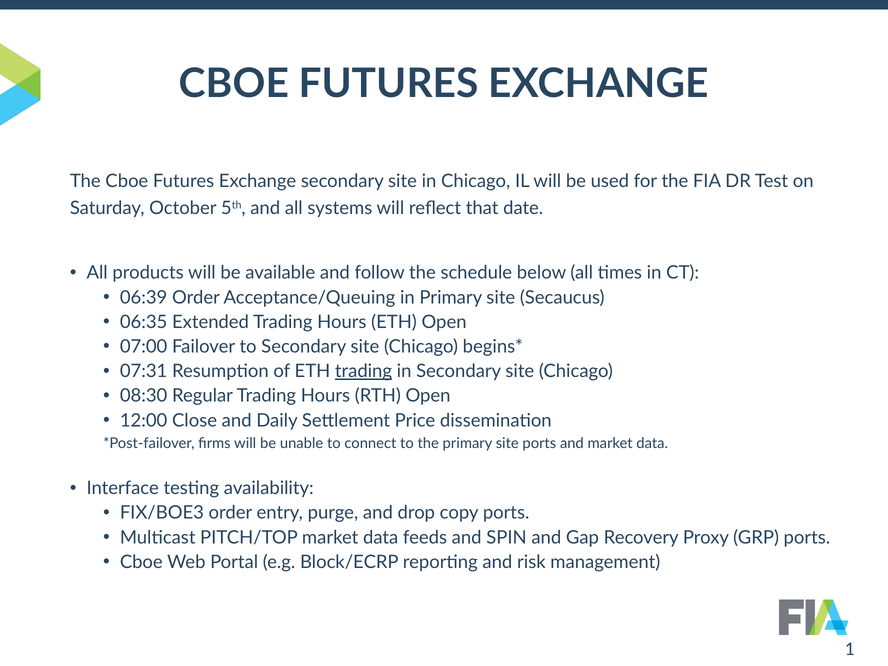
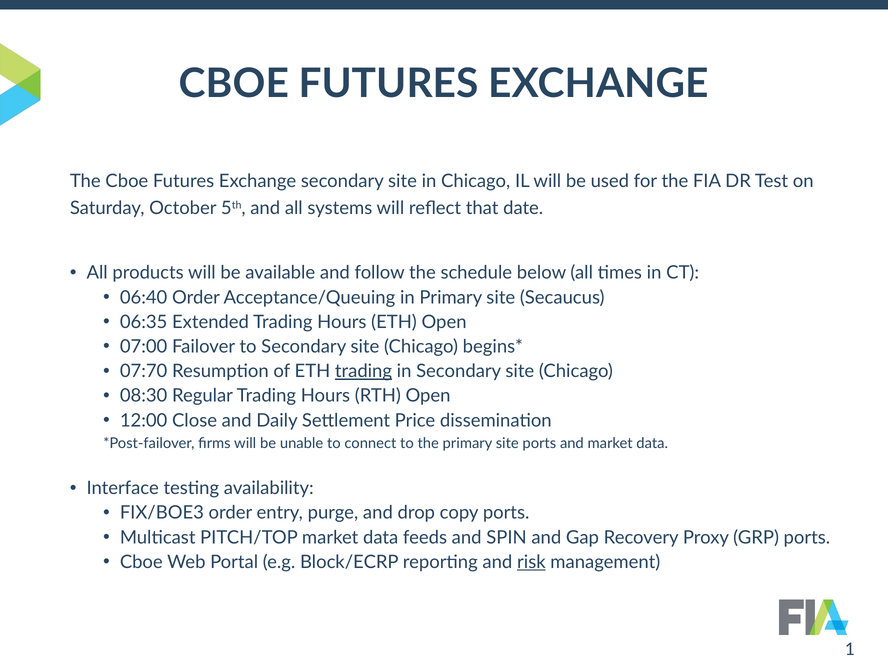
06:39: 06:39 -> 06:40 (144, 297)
07:31: 07:31 -> 07:70 (144, 371)
risk underline: none -> present (531, 562)
